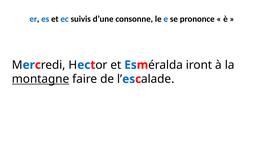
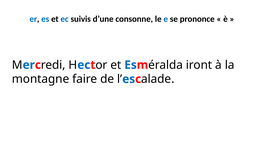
montagne underline: present -> none (41, 79)
